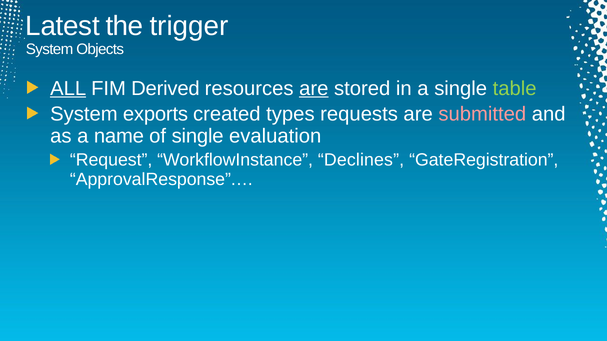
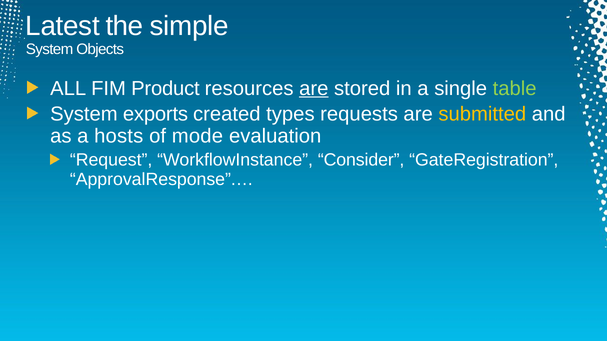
trigger: trigger -> simple (189, 26)
ALL underline: present -> none (68, 88)
Derived: Derived -> Product (165, 88)
submitted colour: pink -> yellow (482, 114)
name: name -> hosts (119, 136)
of single: single -> mode (197, 136)
Declines: Declines -> Consider (361, 160)
